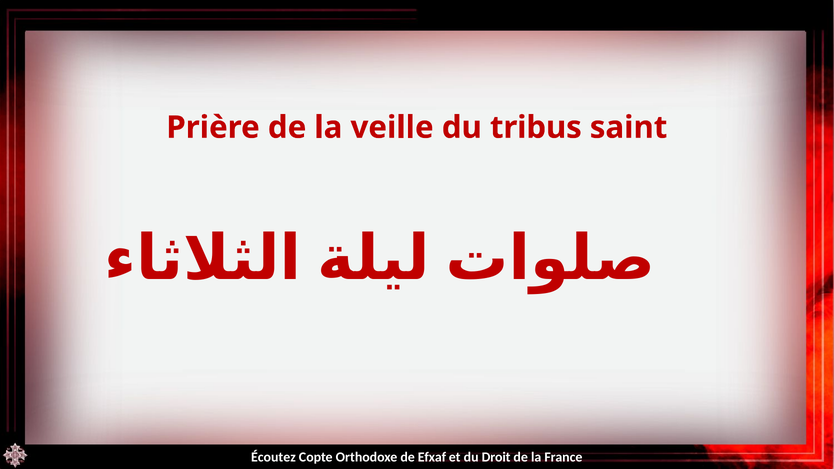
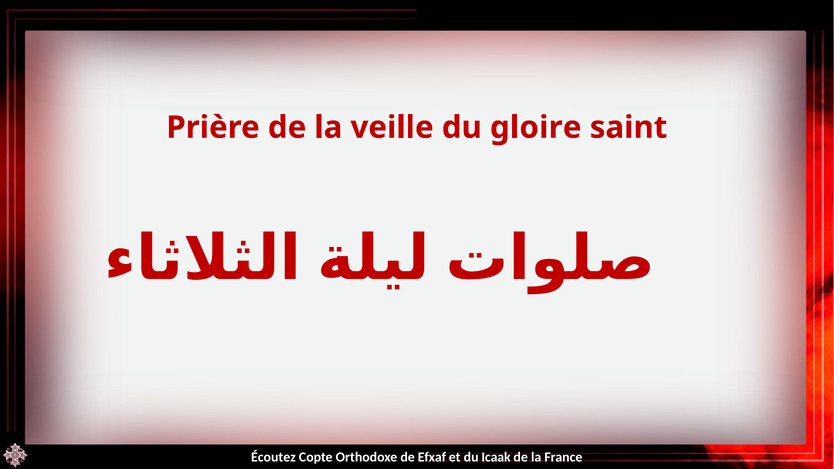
tribus: tribus -> gloire (536, 128)
Droit: Droit -> Icaak (496, 457)
